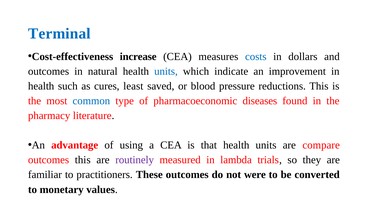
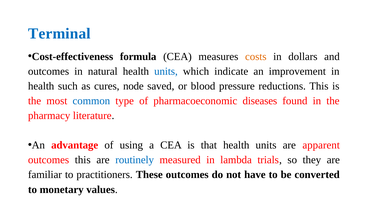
increase: increase -> formula (138, 56)
costs colour: blue -> orange (256, 56)
least: least -> node (133, 86)
compare: compare -> apparent (321, 145)
routinely colour: purple -> blue (135, 160)
were: were -> have (255, 175)
